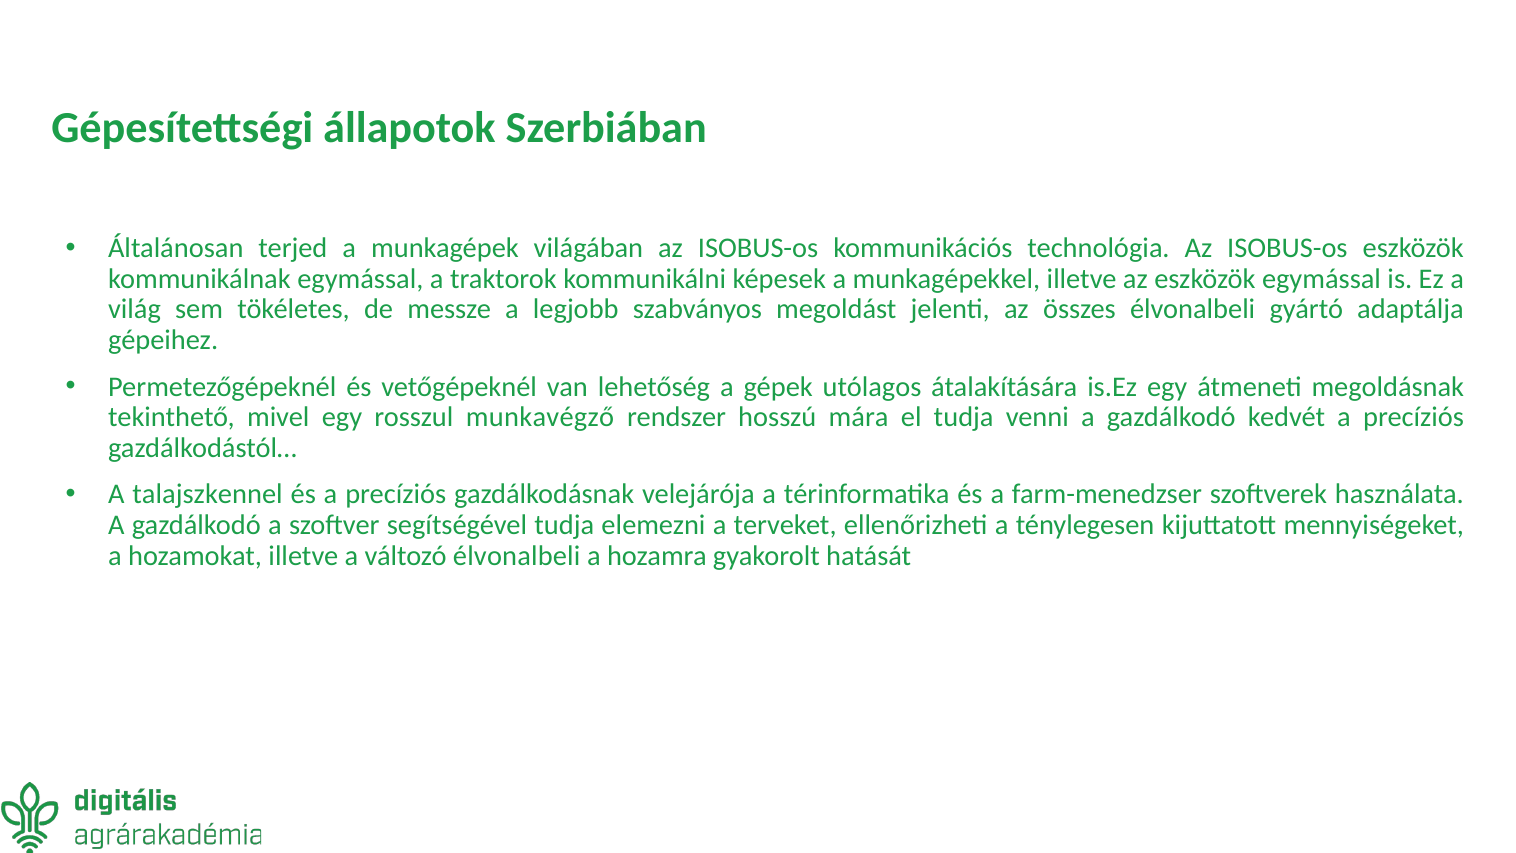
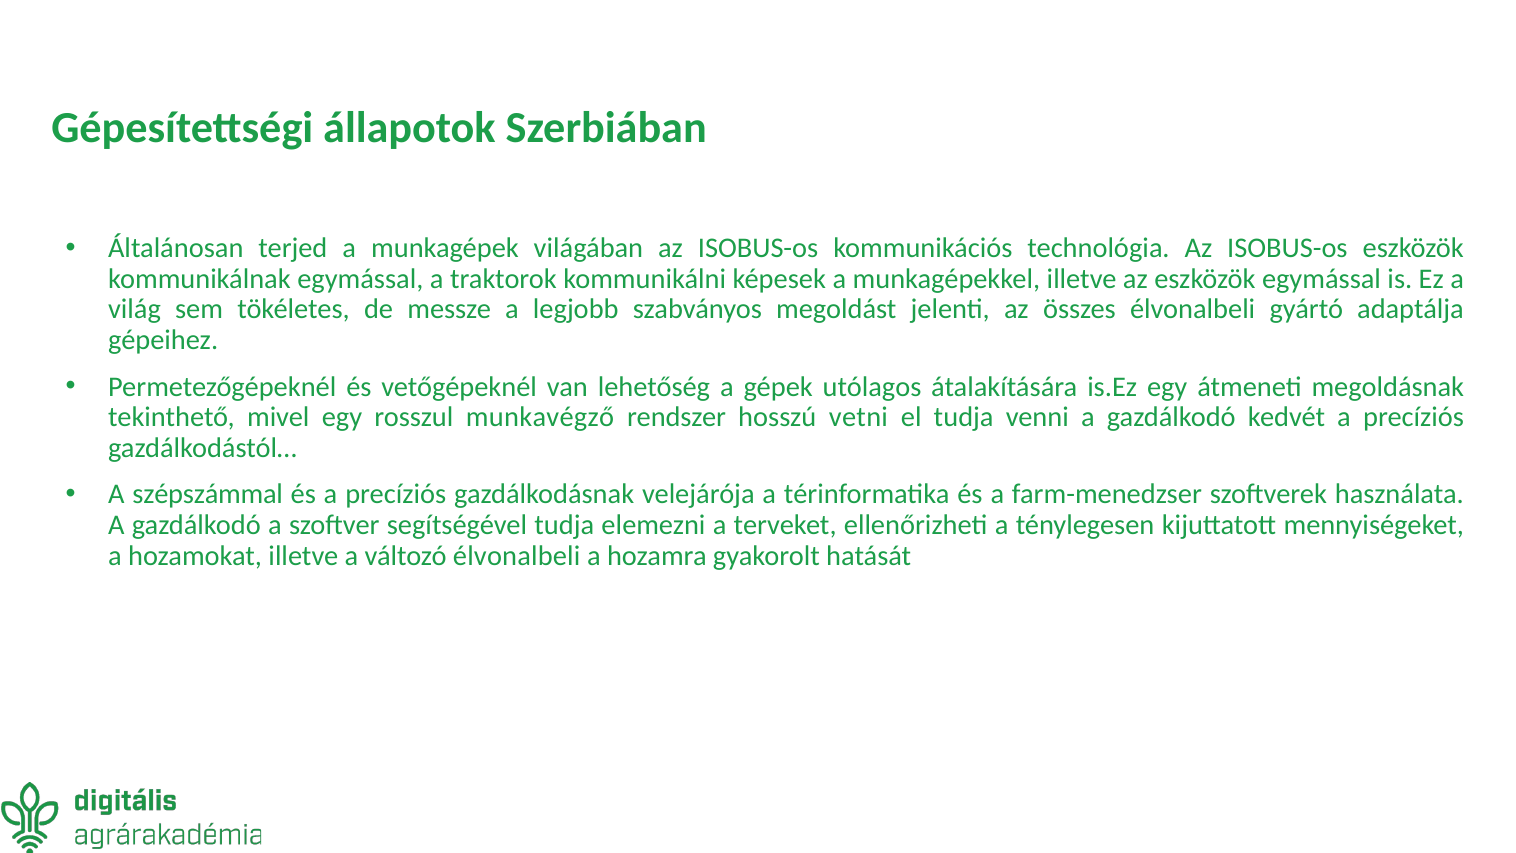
mára: mára -> vetni (858, 417)
talajszkennel: talajszkennel -> szépszámmal (208, 494)
